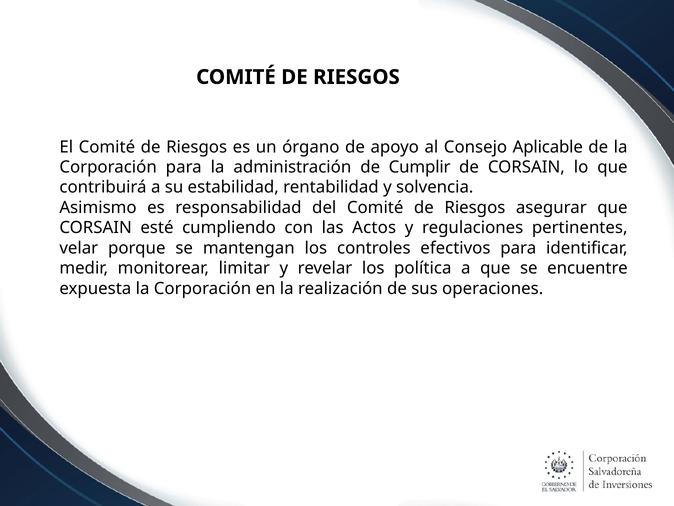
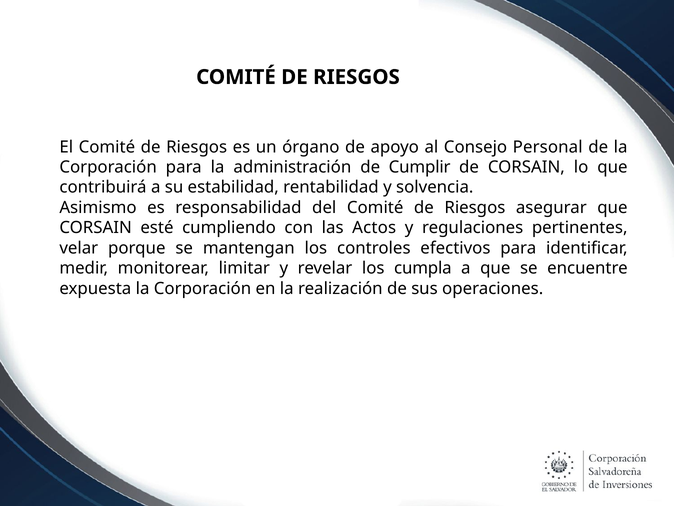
Aplicable: Aplicable -> Personal (548, 147)
política: política -> cumpla (423, 268)
